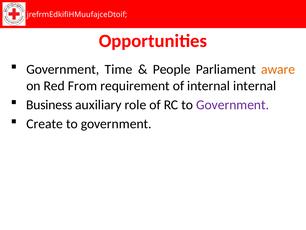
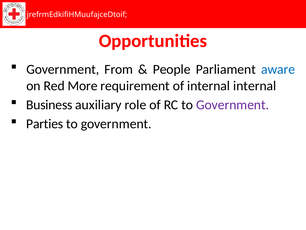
Time: Time -> From (119, 69)
aware colour: orange -> blue (278, 69)
From: From -> More (83, 86)
Create: Create -> Parties (45, 124)
